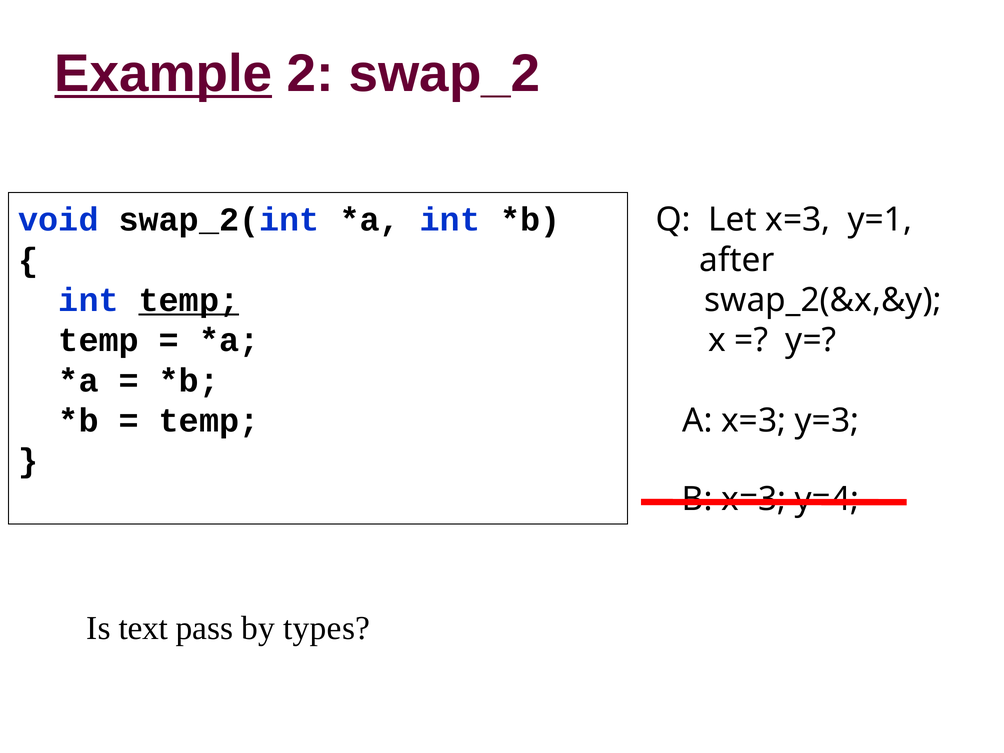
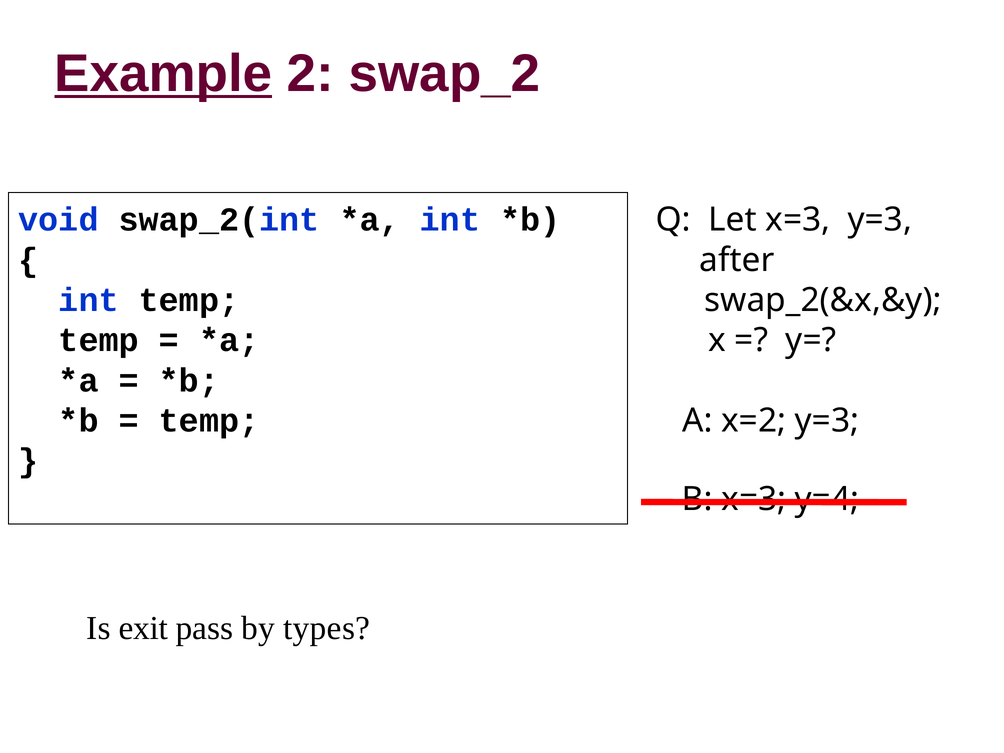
x=3 y=1: y=1 -> y=3 (880, 220)
temp underline: present -> none (189, 300)
A x=3: x=3 -> x=2 (754, 421)
text: text -> exit (143, 628)
